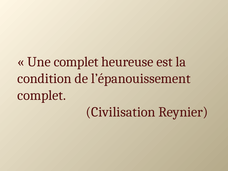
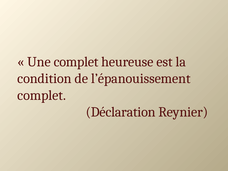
Civilisation: Civilisation -> Déclaration (121, 112)
